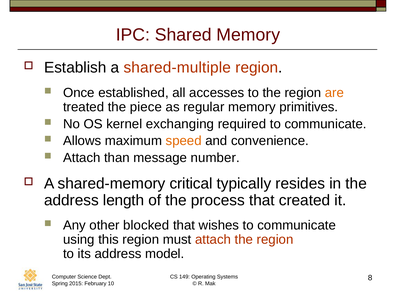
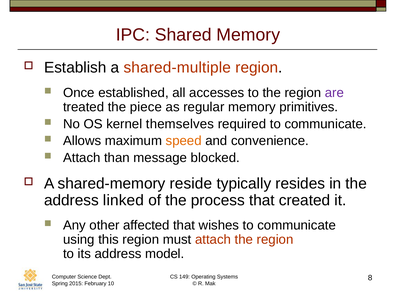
are colour: orange -> purple (334, 93)
exchanging: exchanging -> themselves (180, 124)
number: number -> blocked (215, 158)
critical: critical -> reside (191, 184)
length: length -> linked (123, 200)
blocked: blocked -> affected (146, 225)
